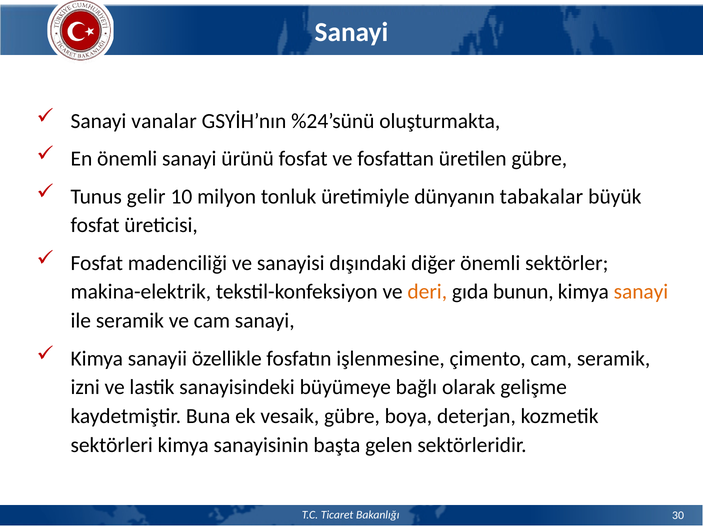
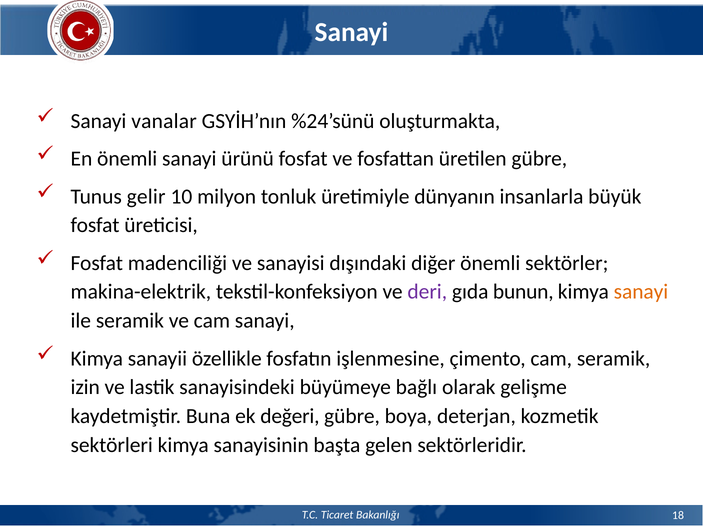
tabakalar: tabakalar -> insanlarla (541, 197)
deri colour: orange -> purple (427, 292)
izni: izni -> izin (85, 388)
vesaik: vesaik -> değeri (290, 416)
30: 30 -> 18 (678, 515)
